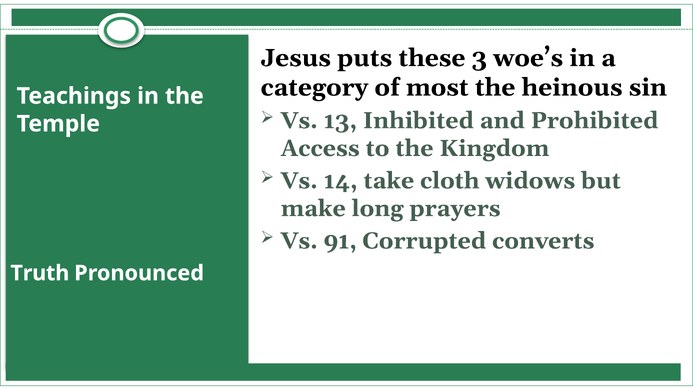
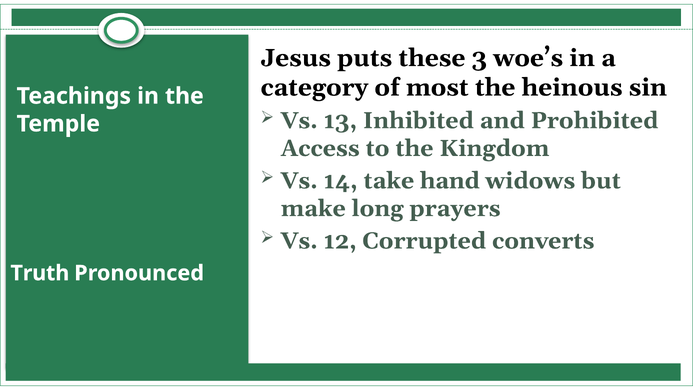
cloth: cloth -> hand (450, 181)
91: 91 -> 12 (340, 241)
